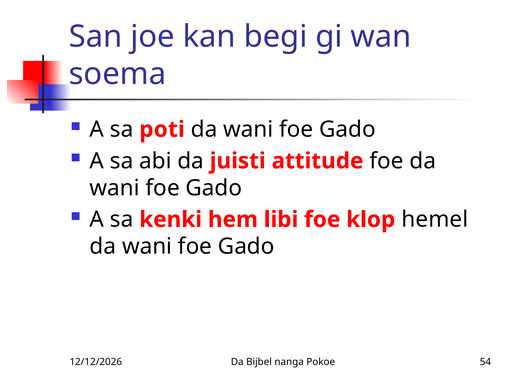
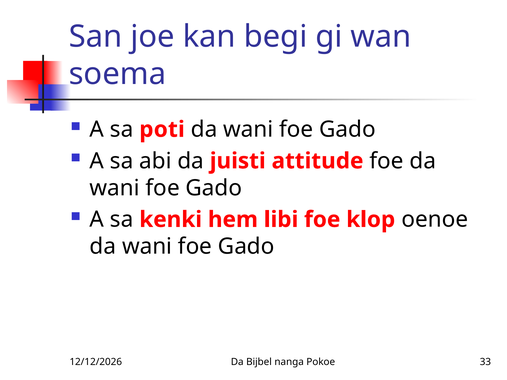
hemel: hemel -> oenoe (435, 220)
54: 54 -> 33 (485, 362)
